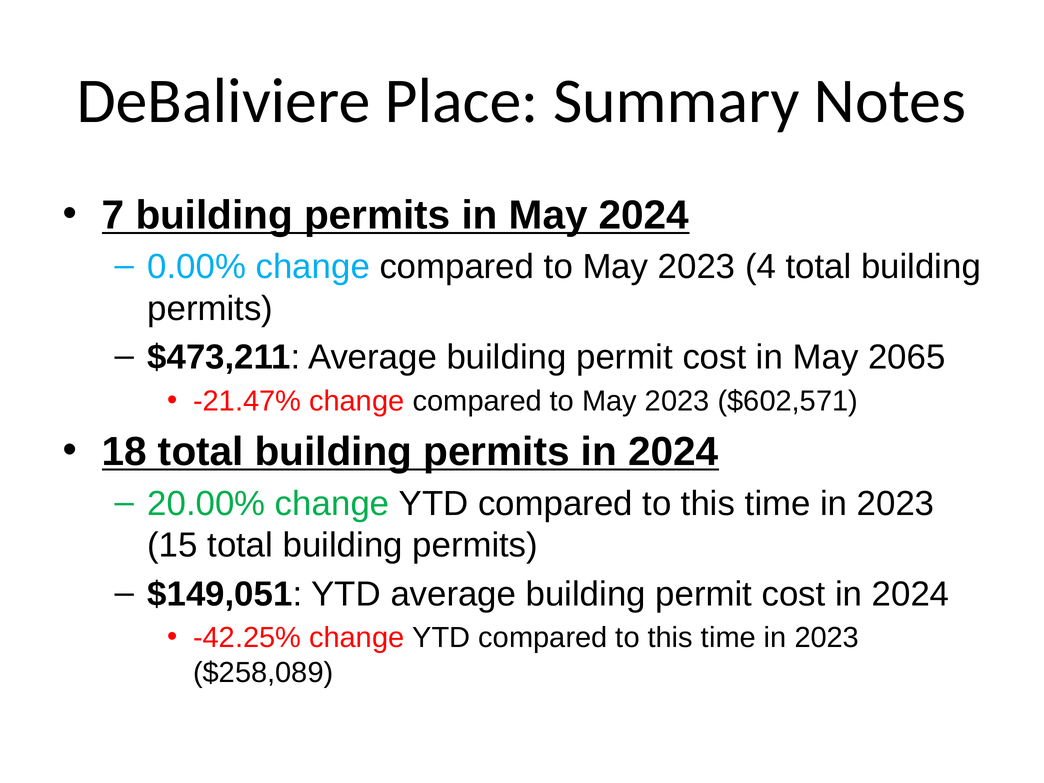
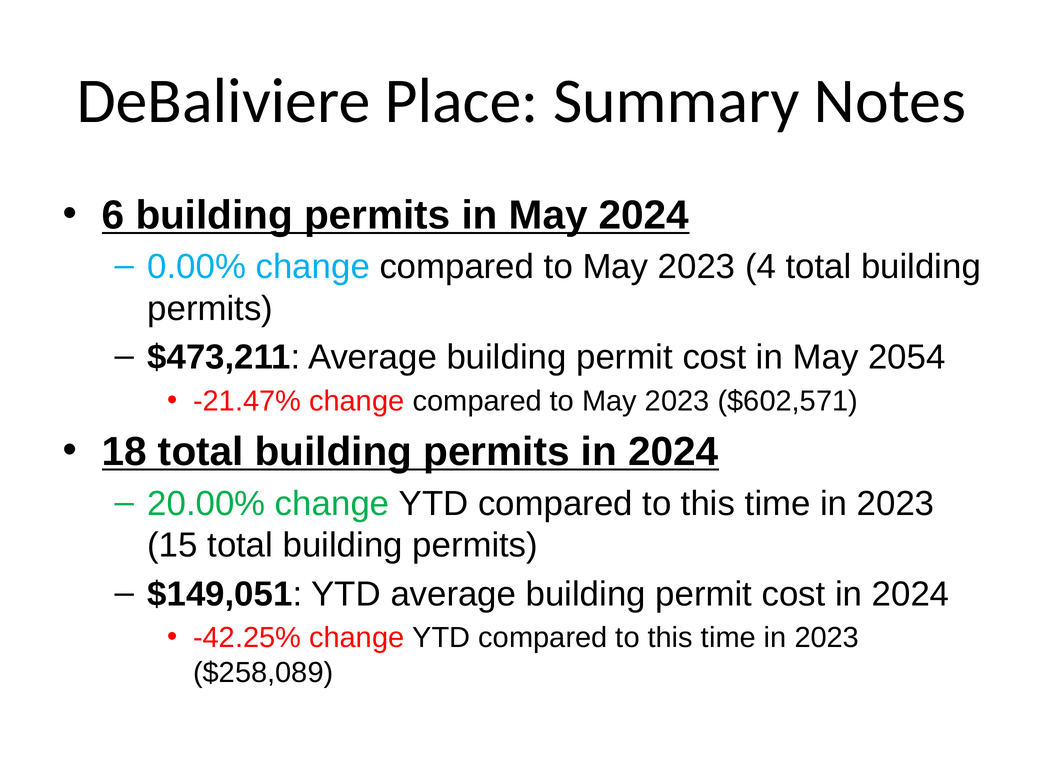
7: 7 -> 6 (113, 215)
2065: 2065 -> 2054 (907, 357)
